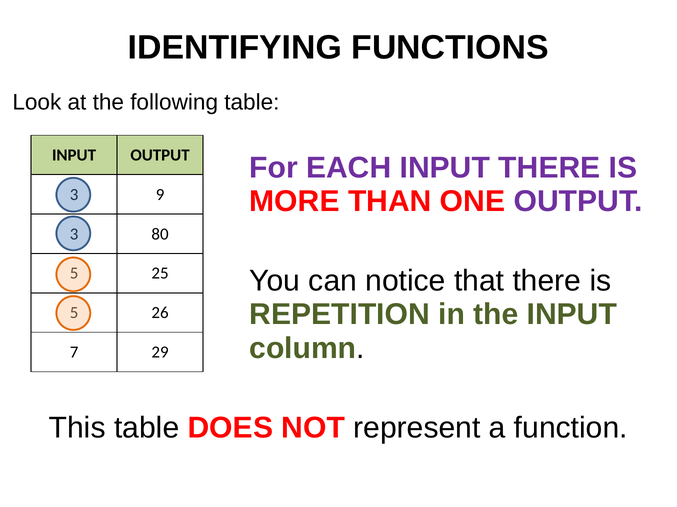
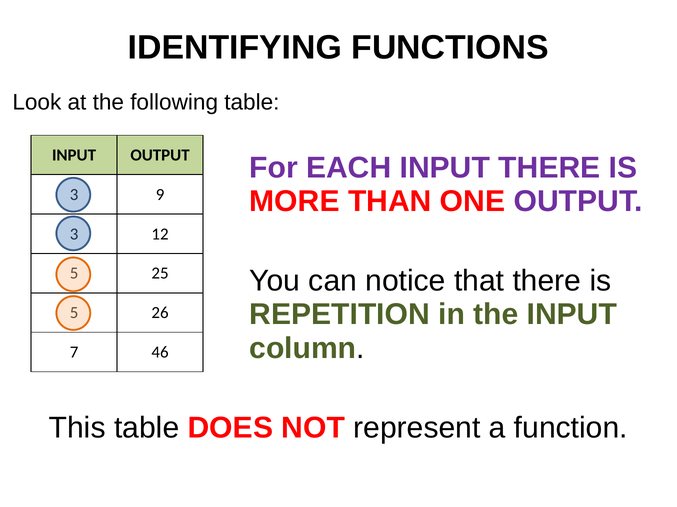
80: 80 -> 12 (160, 234)
29: 29 -> 46 (160, 353)
